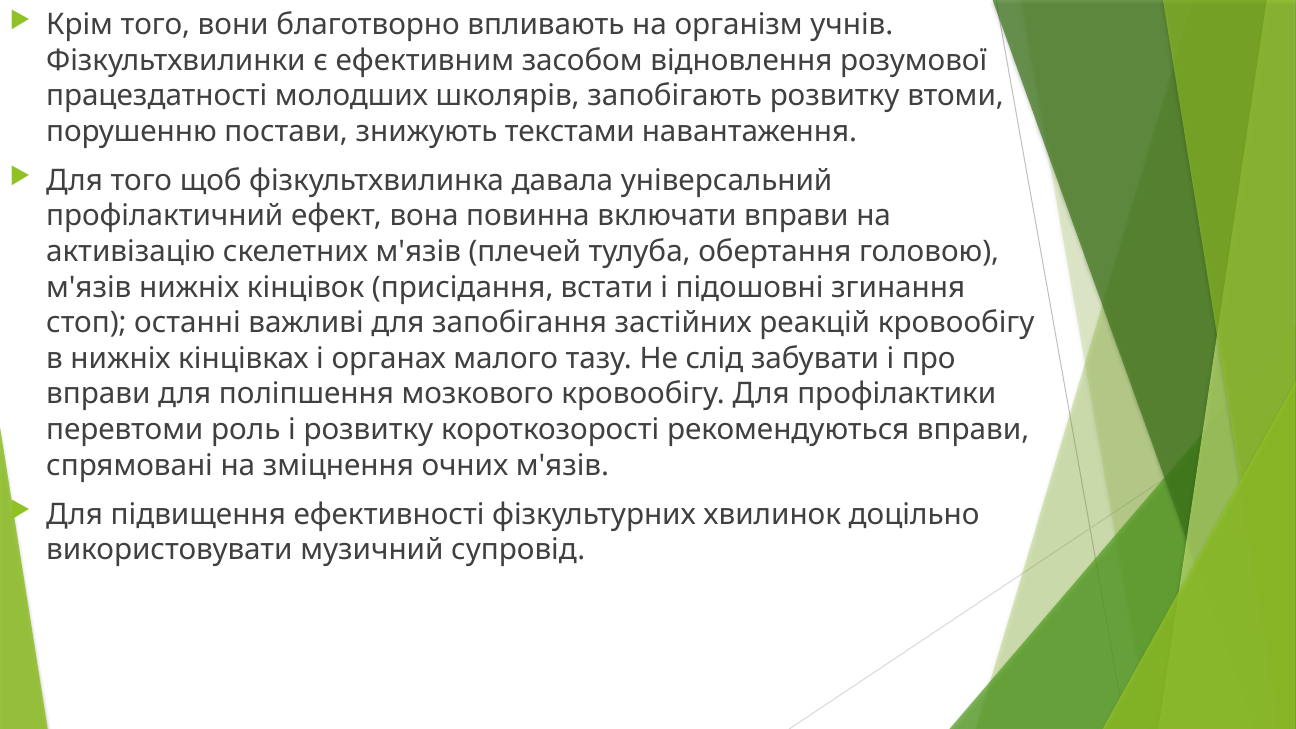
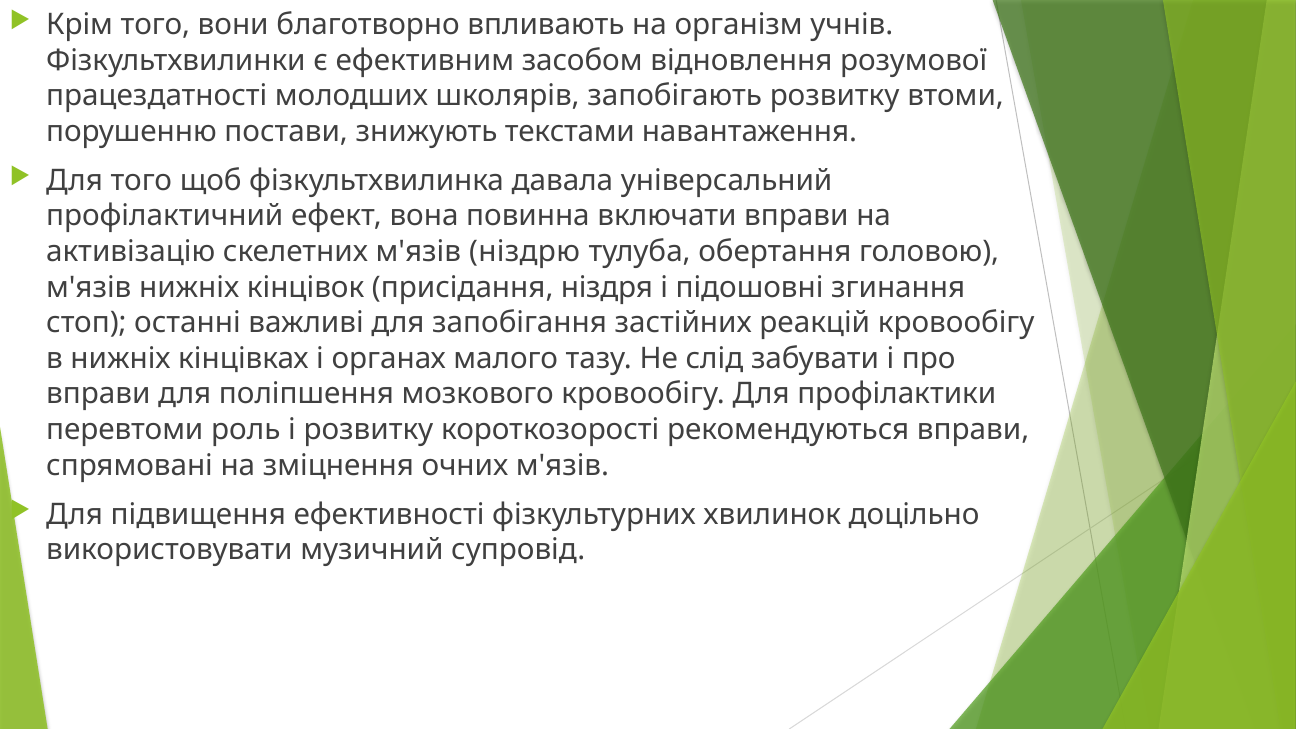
плечей: плечей -> ніздрю (525, 252)
встати: встати -> ніздря (607, 287)
